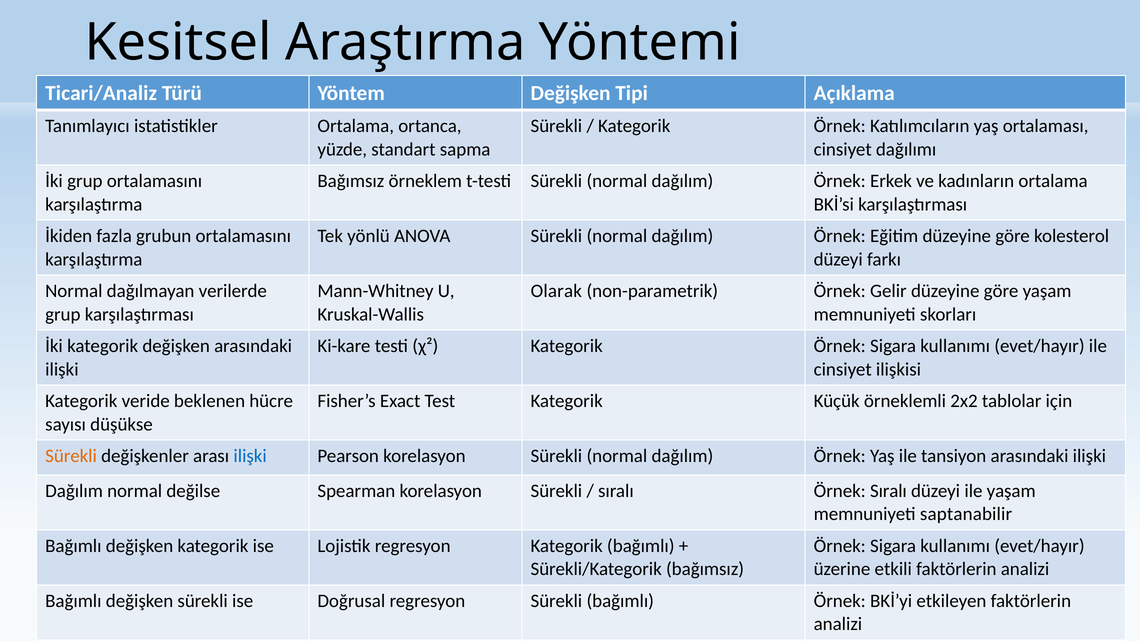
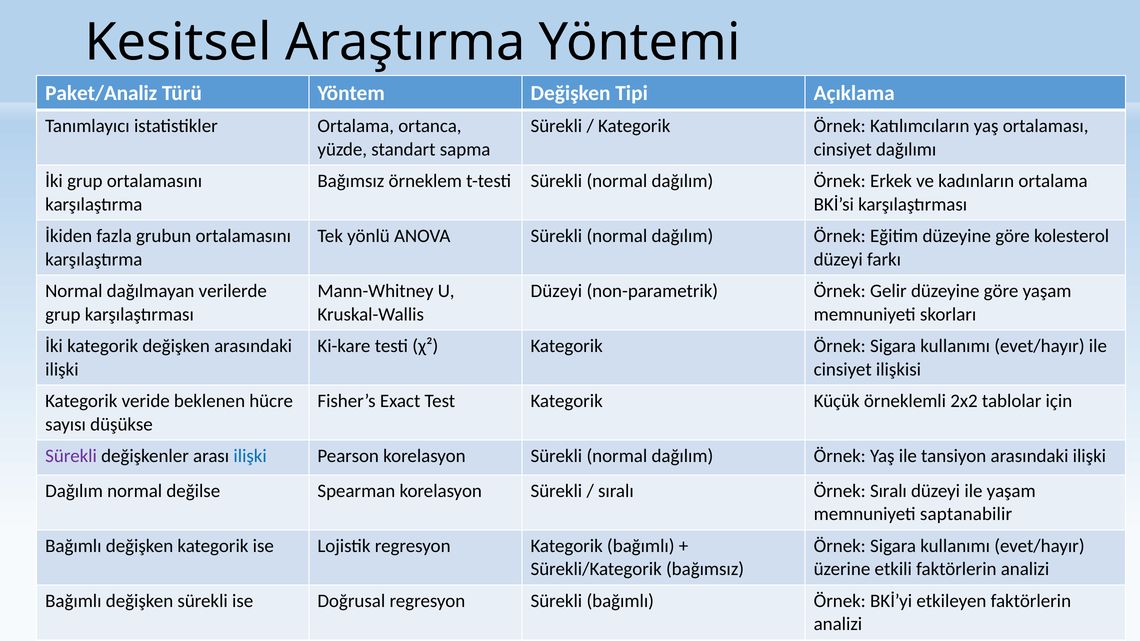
Ticari/Analiz: Ticari/Analiz -> Paket/Analiz (101, 93)
Olarak: Olarak -> Düzeyi (556, 291)
Sürekli colour: orange -> purple (71, 456)
